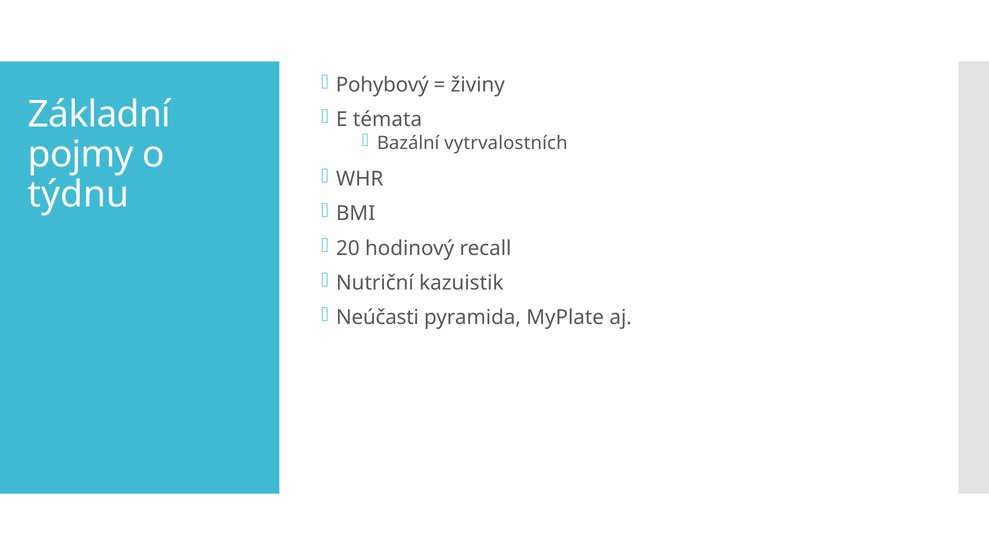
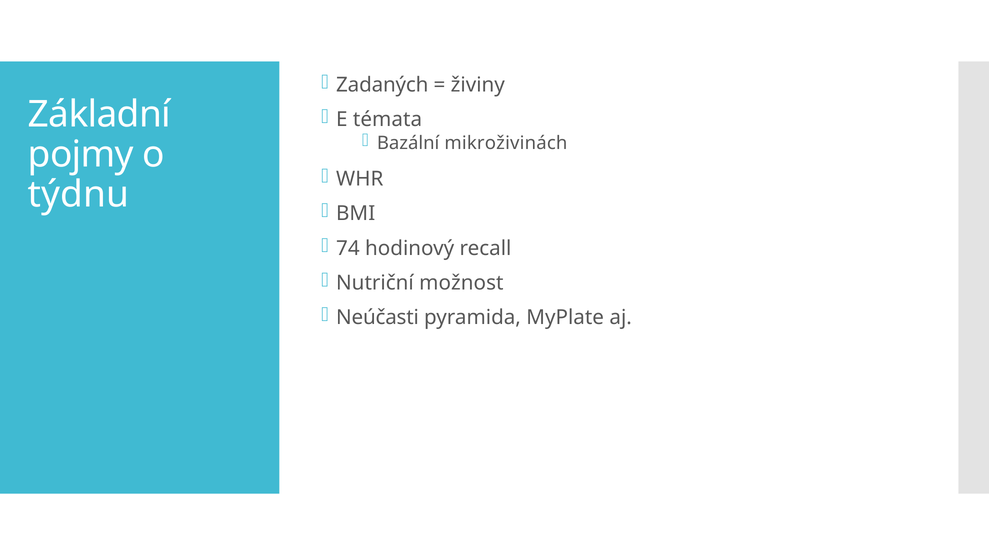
Pohybový: Pohybový -> Zadaných (382, 85)
vytrvalostních: vytrvalostních -> mikroživinách (506, 143)
20: 20 -> 74 (348, 248)
kazuistik: kazuistik -> možnost (461, 283)
